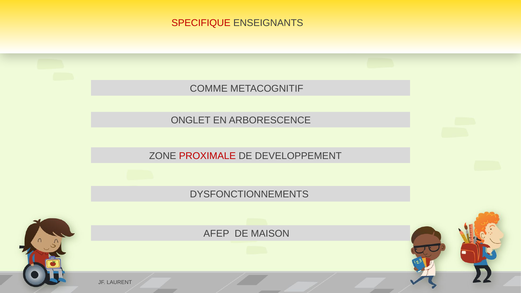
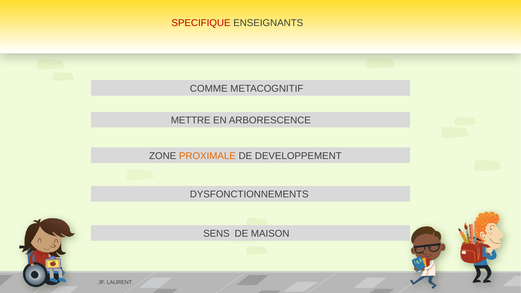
ONGLET: ONGLET -> METTRE (191, 120)
PROXIMALE colour: red -> orange (207, 156)
AFEP: AFEP -> SENS (216, 234)
